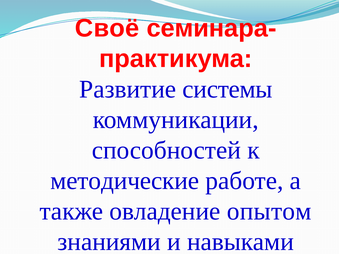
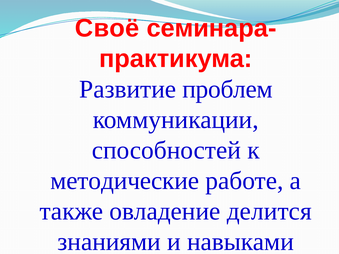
системы: системы -> проблем (228, 89)
опытом: опытом -> делится (269, 211)
